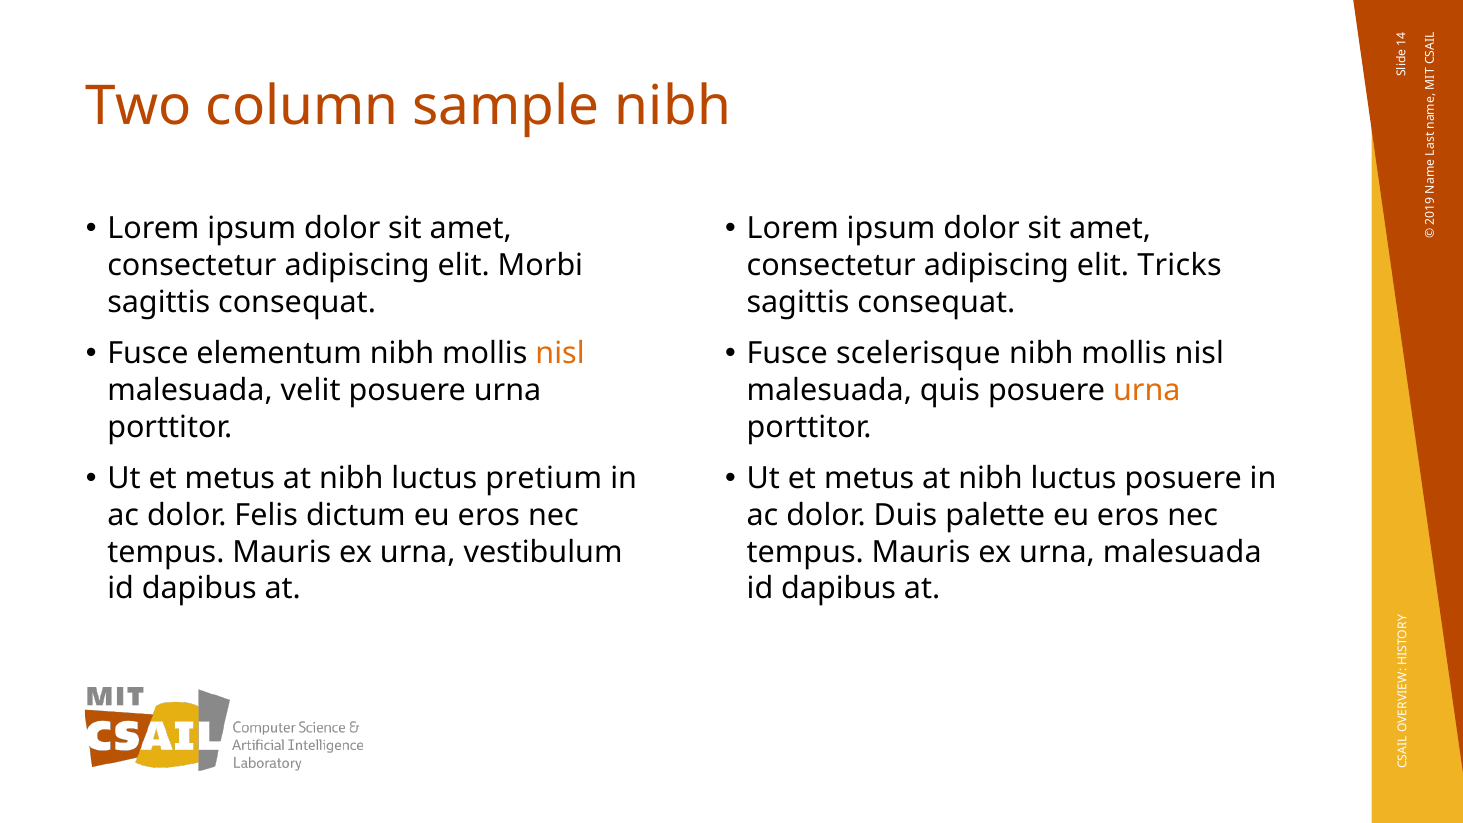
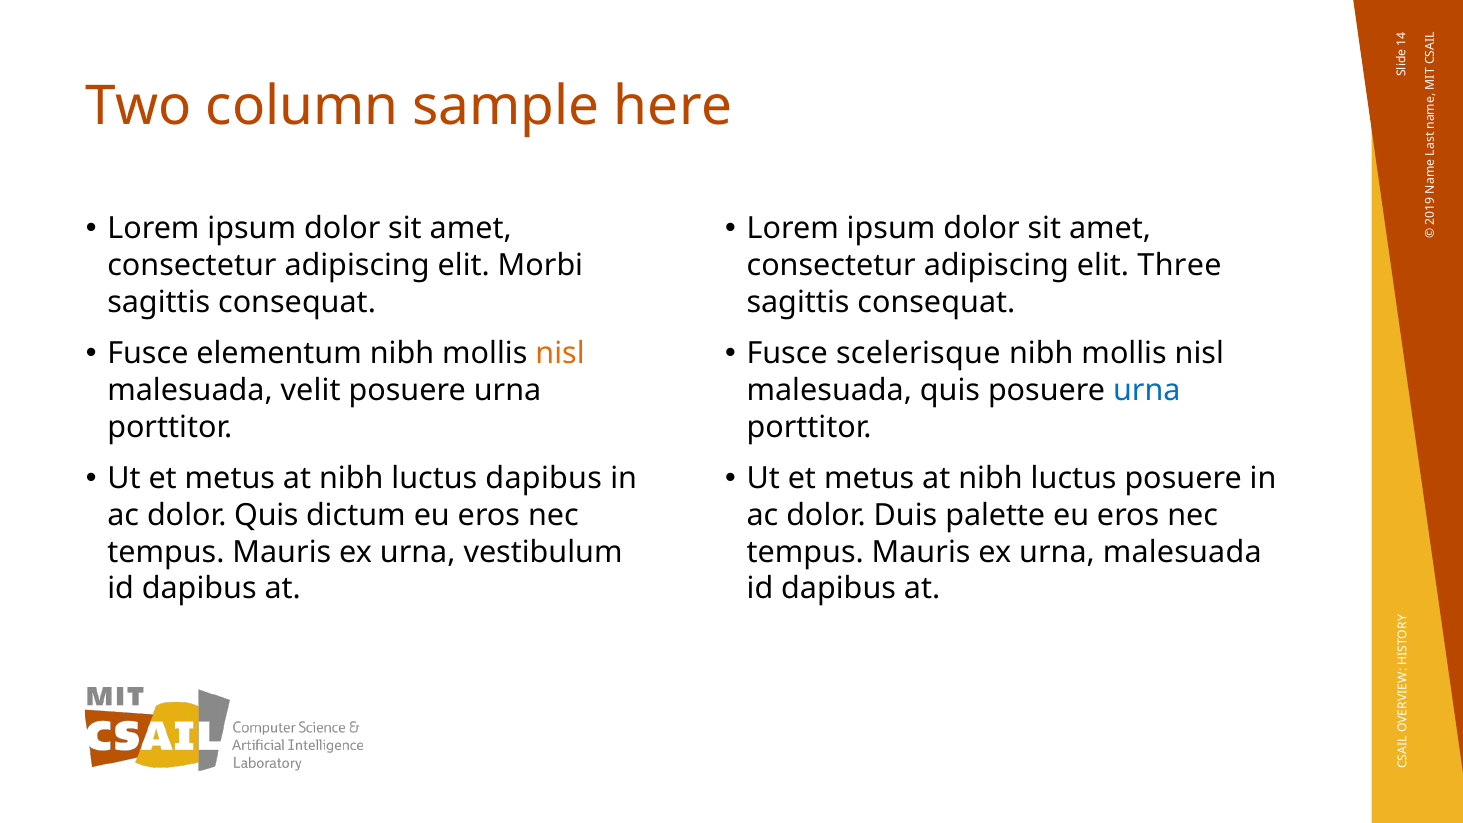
sample nibh: nibh -> here (673, 107)
Tricks: Tricks -> Three (1180, 265)
urna colour: orange -> blue (1147, 390)
luctus pretium: pretium -> dapibus (544, 479)
dolor Felis: Felis -> Quis (266, 515)
